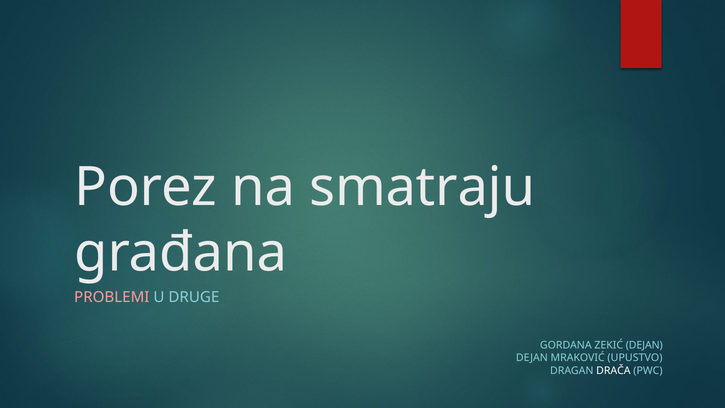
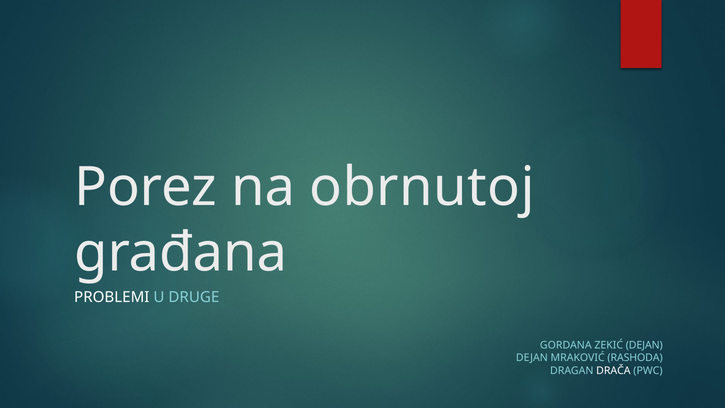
smatraju: smatraju -> obrnutoj (422, 187)
PROBLEMI colour: pink -> white (112, 297)
UPUSTVO: UPUSTVO -> RASHODA (635, 358)
